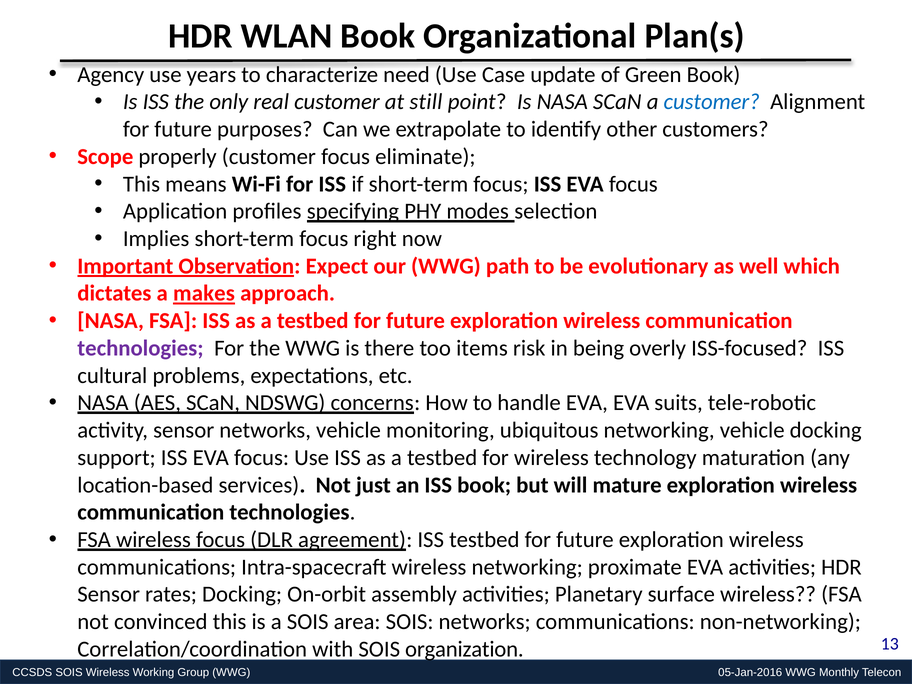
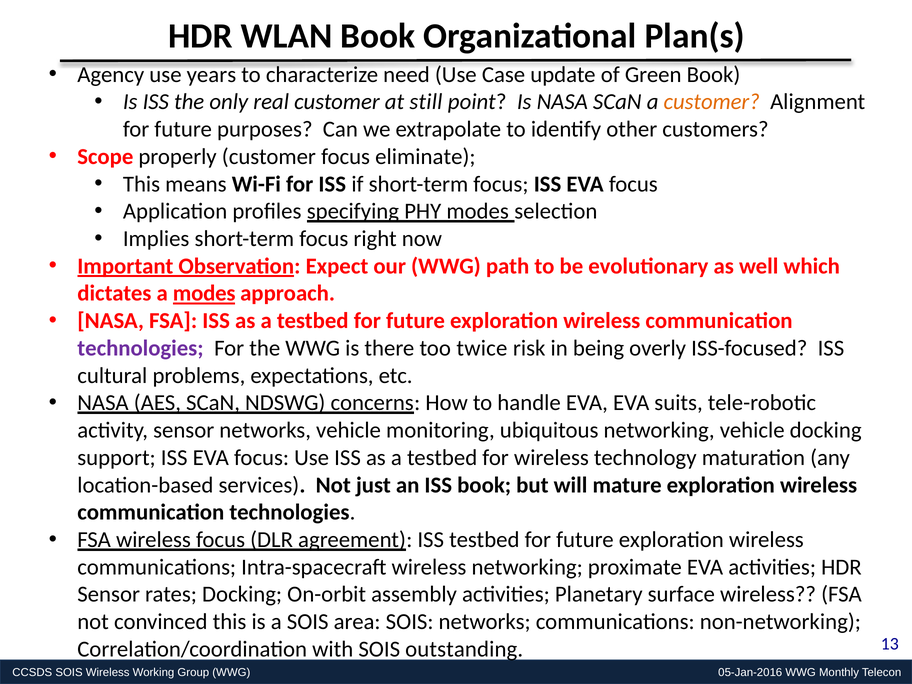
customer colour: blue -> orange (712, 102)
a makes: makes -> modes (204, 293)
items: items -> twice (482, 348)
organization: organization -> outstanding (464, 649)
